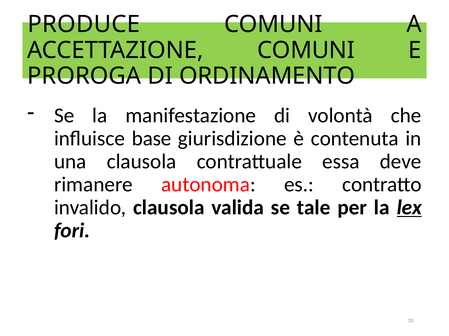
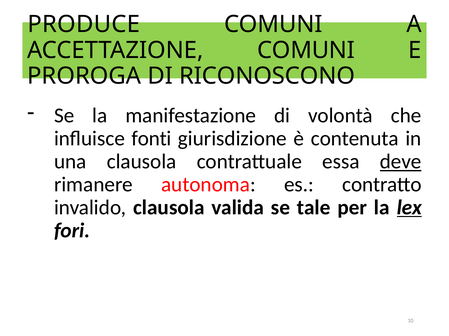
ORDINAMENTO: ORDINAMENTO -> RICONOSCONO (267, 76)
base: base -> fonti (152, 138)
deve underline: none -> present (401, 161)
